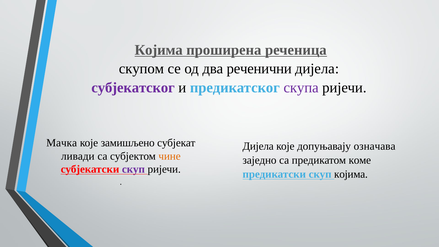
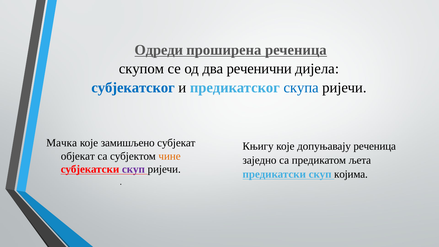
Којима: Којима -> Одреди (159, 50)
субјекатског colour: purple -> blue (133, 88)
скупа colour: purple -> blue (301, 88)
Дијела: Дијела -> Књигу (258, 146)
допуњавају означава: означава -> реченица (375, 146)
ливади: ливади -> објекат (78, 156)
коме: коме -> љета (360, 160)
